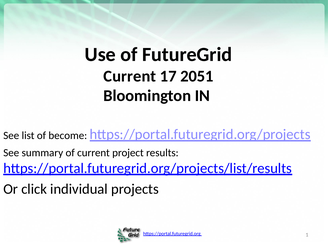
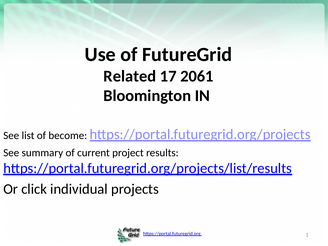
Current: Current -> Related (130, 76)
2051: 2051 -> 2061 (197, 76)
